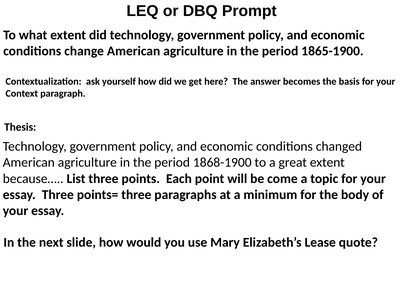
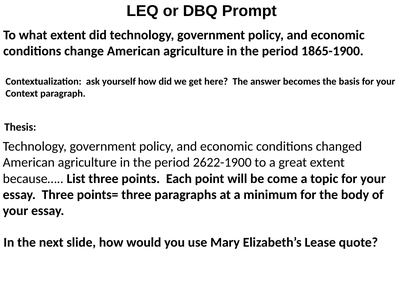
1868-1900: 1868-1900 -> 2622-1900 (222, 163)
